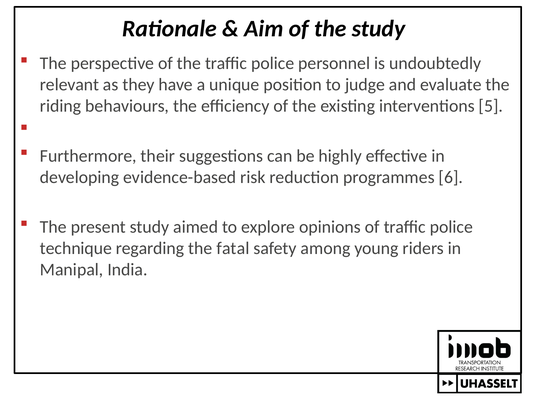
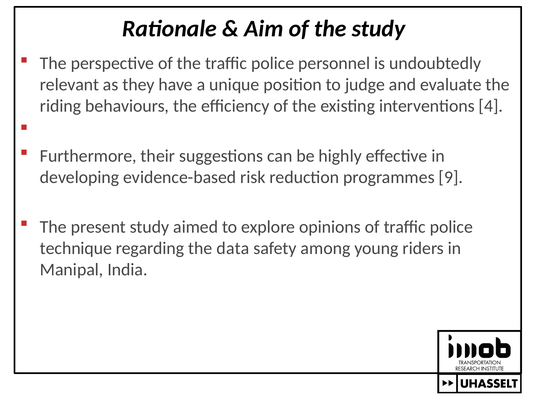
5: 5 -> 4 (491, 106)
6: 6 -> 9 (451, 177)
fatal: fatal -> data (233, 248)
